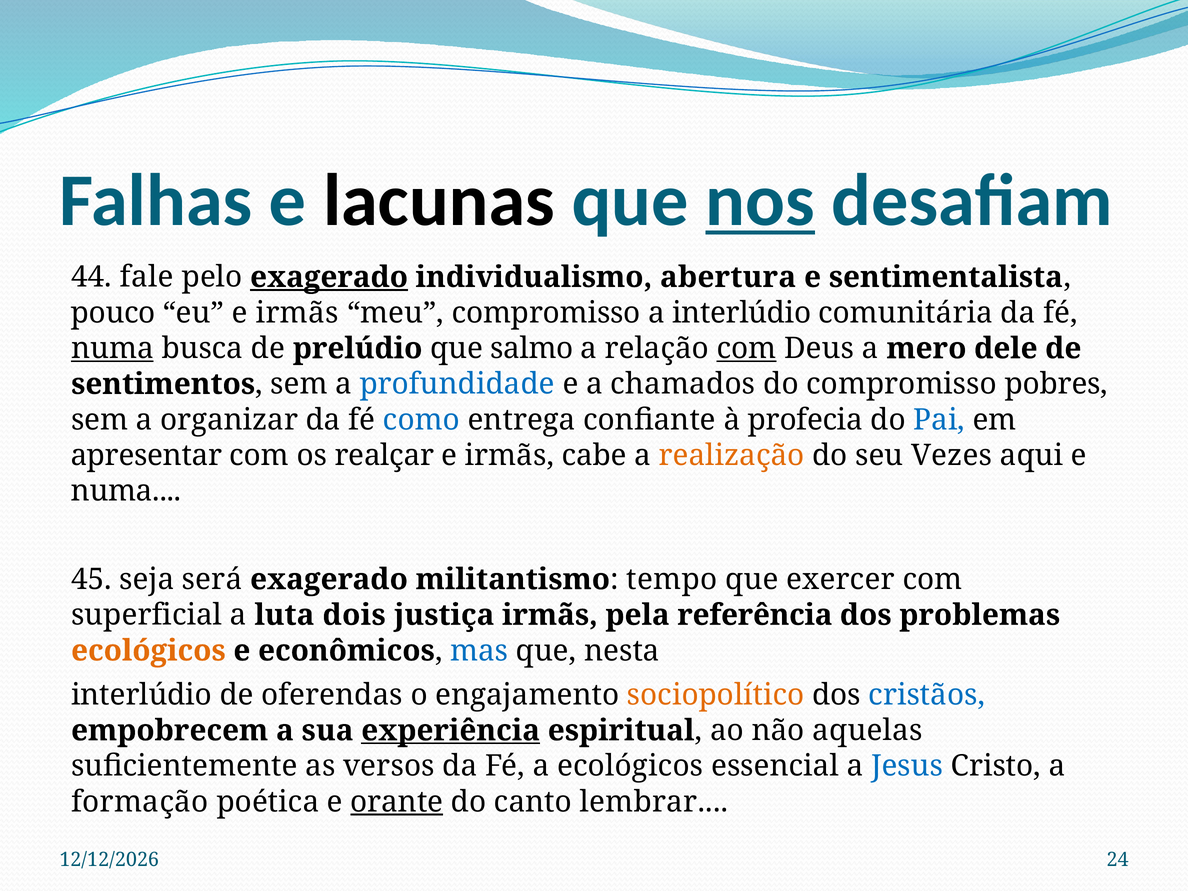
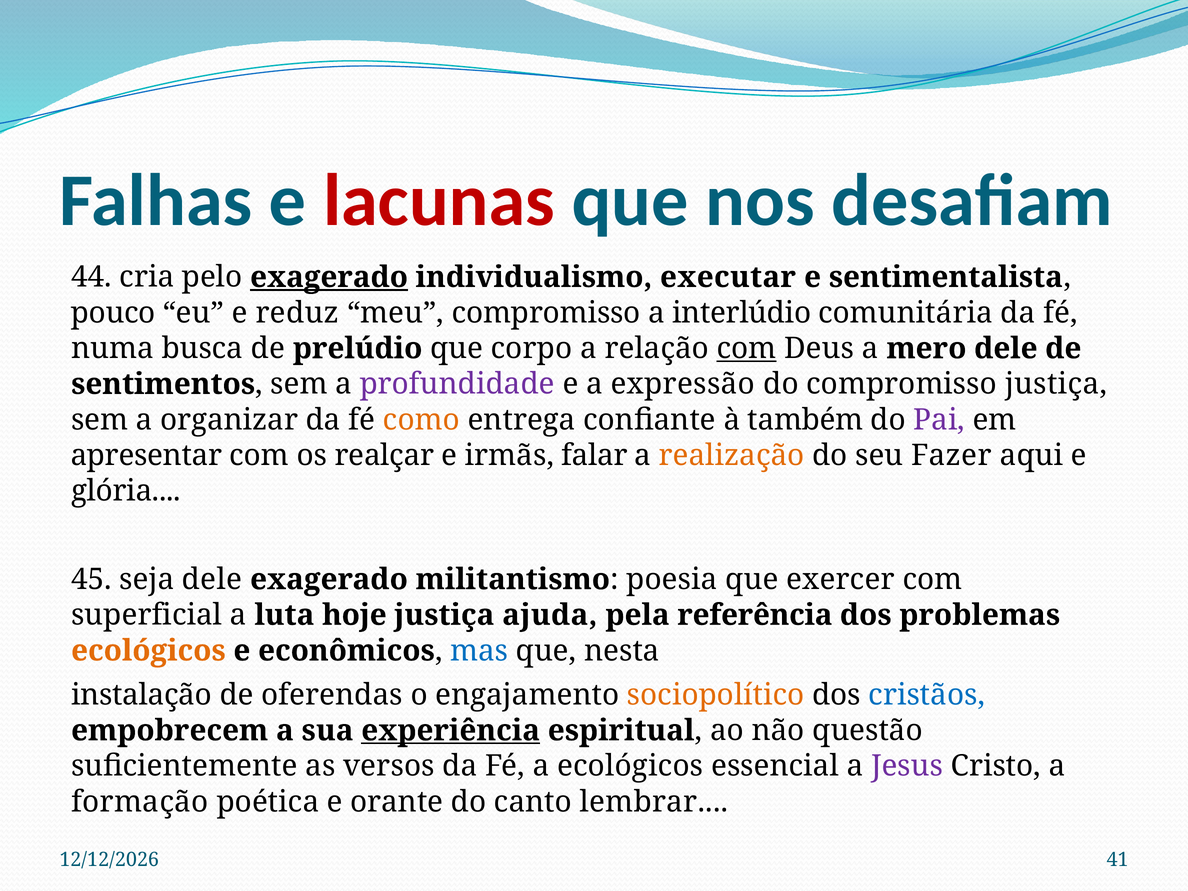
lacunas colour: black -> red (439, 201)
nos underline: present -> none (760, 201)
fale: fale -> cria (147, 277)
abertura: abertura -> executar (728, 277)
eu e irmãs: irmãs -> reduz (297, 313)
numa underline: present -> none (112, 348)
salmo: salmo -> corpo (532, 348)
profundidade colour: blue -> purple (457, 384)
chamados: chamados -> expressão (683, 384)
compromisso pobres: pobres -> justiça (1056, 384)
como colour: blue -> orange (421, 420)
profecia: profecia -> também (805, 420)
Pai colour: blue -> purple (939, 420)
cabe: cabe -> falar (594, 455)
Vezes: Vezes -> Fazer (951, 455)
numa: numa -> glória (126, 491)
seja será: será -> dele (212, 579)
tempo: tempo -> poesia (672, 579)
dois: dois -> hoje (354, 615)
justiça irmãs: irmãs -> ajuda (550, 615)
interlúdio: interlúdio -> instalação (142, 695)
aquelas: aquelas -> questão (868, 731)
Jesus colour: blue -> purple (907, 766)
orante underline: present -> none (397, 802)
24: 24 -> 41 (1118, 860)
